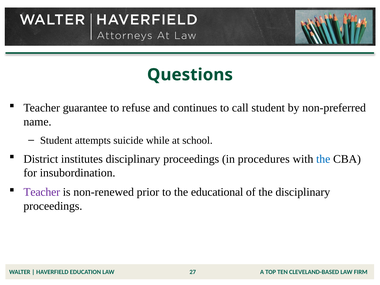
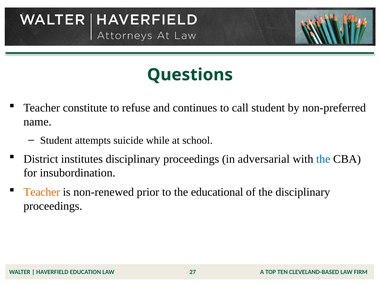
guarantee: guarantee -> constitute (85, 108)
procedures: procedures -> adversarial (264, 159)
Teacher colour: purple -> orange (42, 192)
